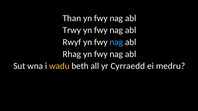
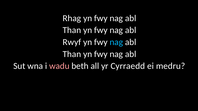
Than: Than -> Rhag (72, 18)
Trwy: Trwy -> Than (72, 30)
Rhag: Rhag -> Than (72, 54)
wadu colour: yellow -> pink (59, 66)
